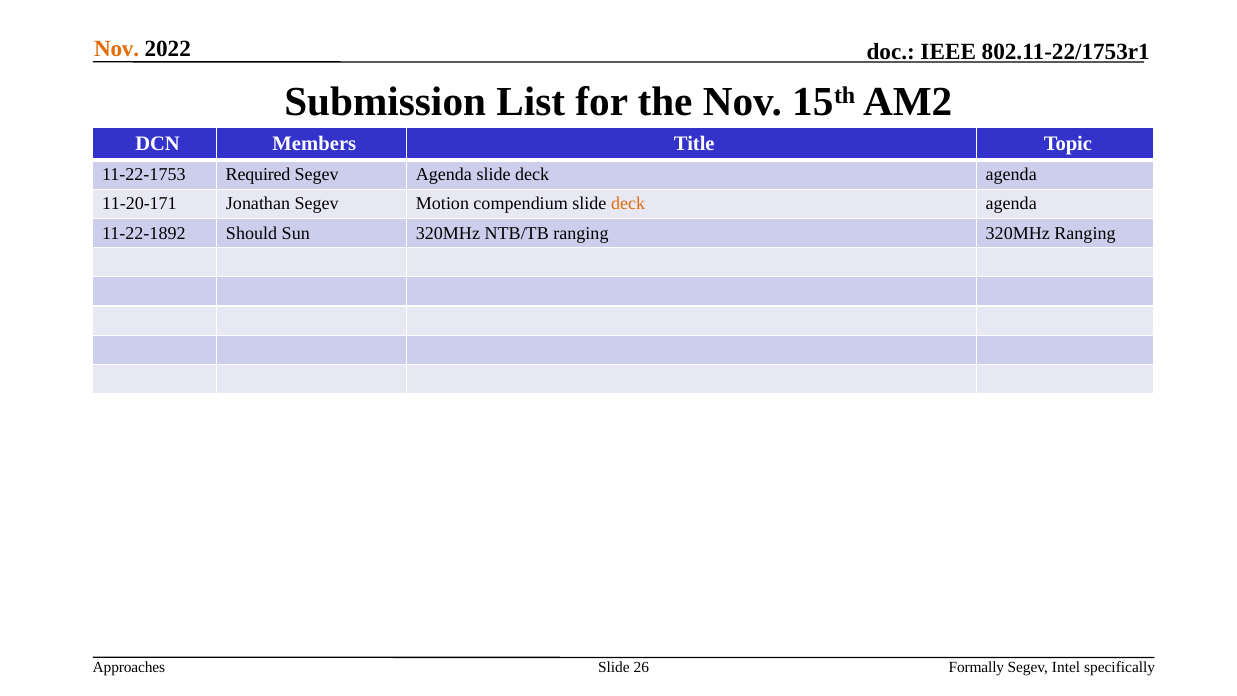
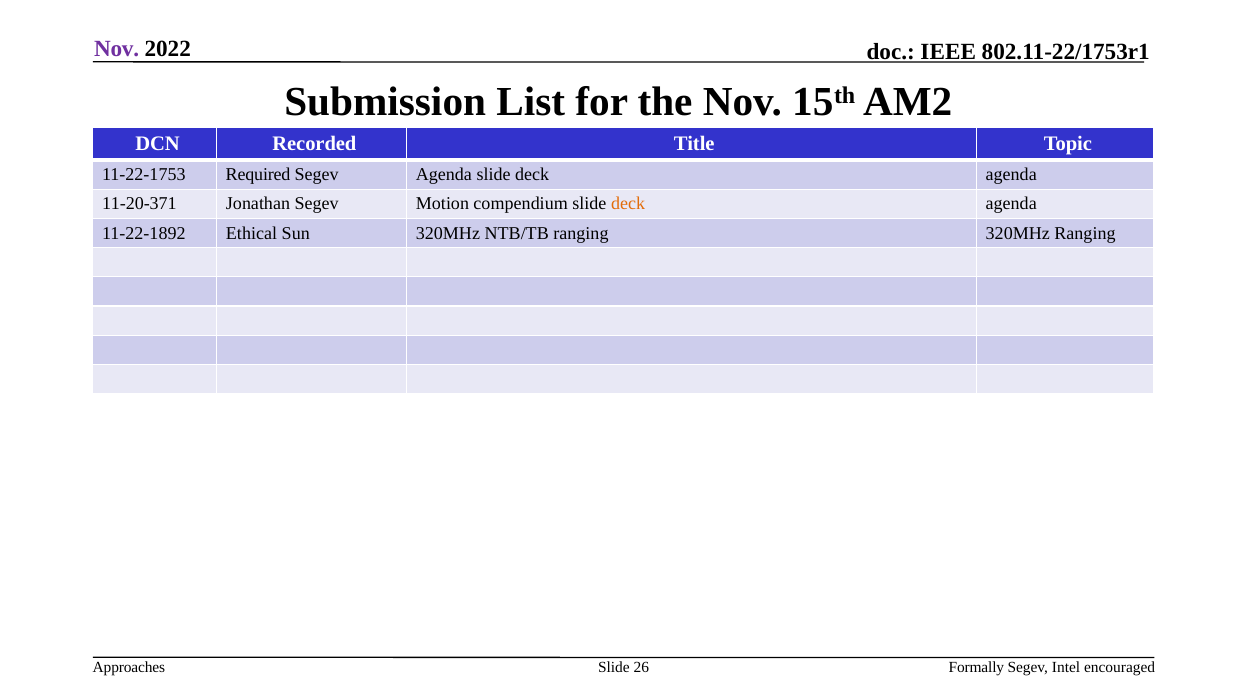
Nov colour: orange -> purple (117, 49)
Members: Members -> Recorded (314, 144)
11-20-171: 11-20-171 -> 11-20-371 (139, 204)
Should: Should -> Ethical (252, 233)
specifically: specifically -> encouraged (1120, 667)
